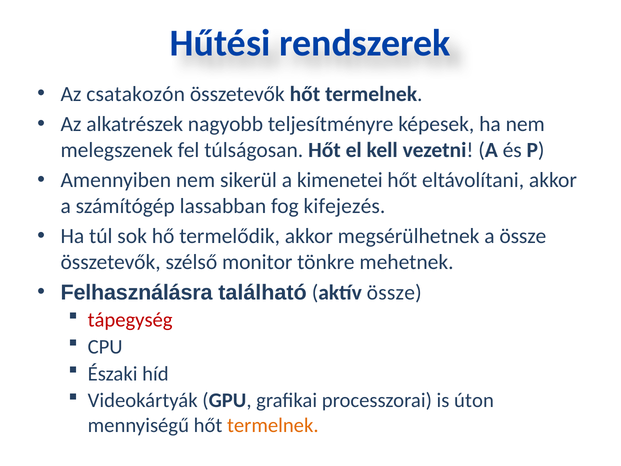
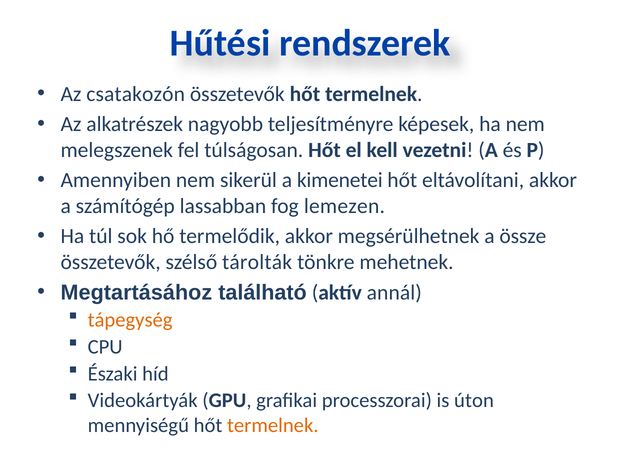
kifejezés: kifejezés -> lemezen (344, 206)
monitor: monitor -> tárolták (257, 262)
Felhasználásra: Felhasználásra -> Megtartásához (136, 292)
aktív össze: össze -> annál (394, 292)
tápegység colour: red -> orange (130, 320)
